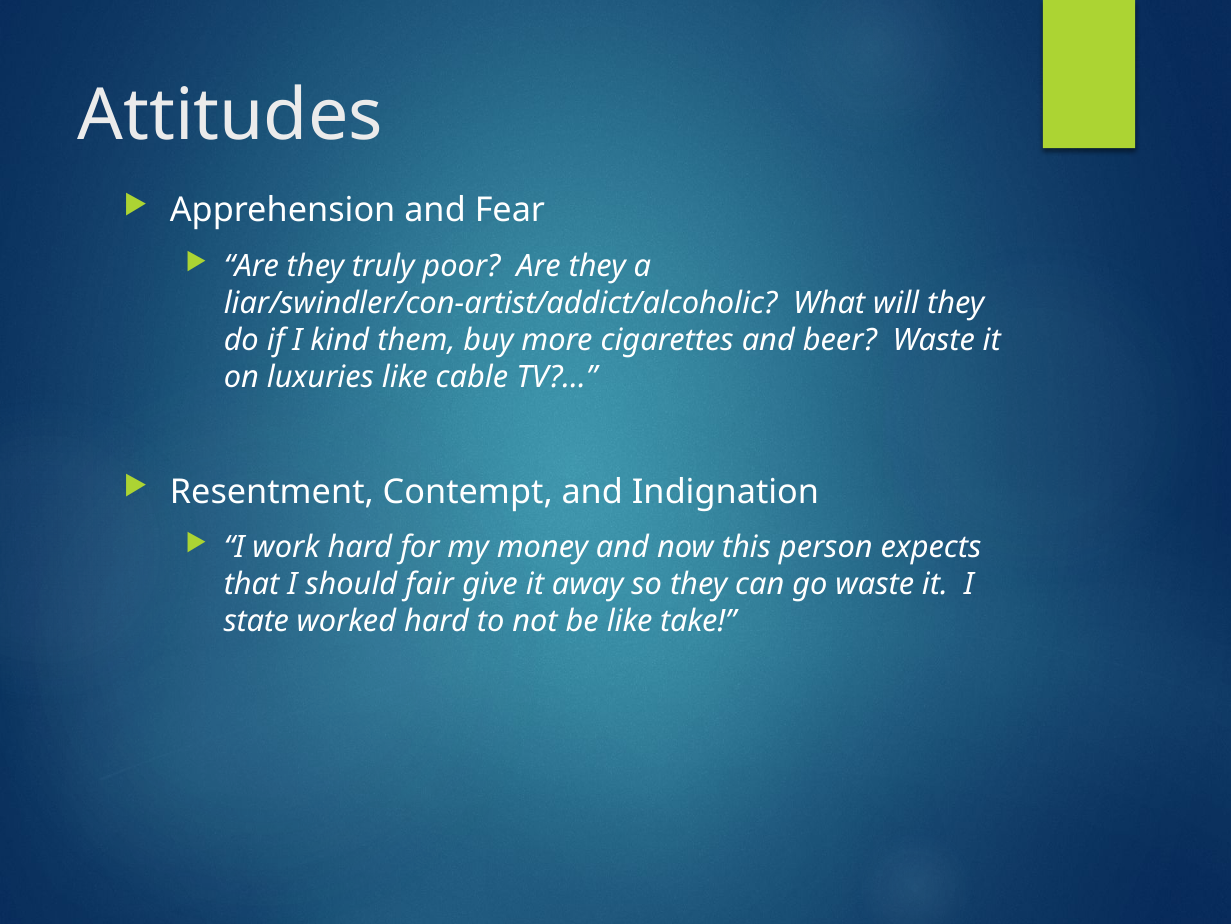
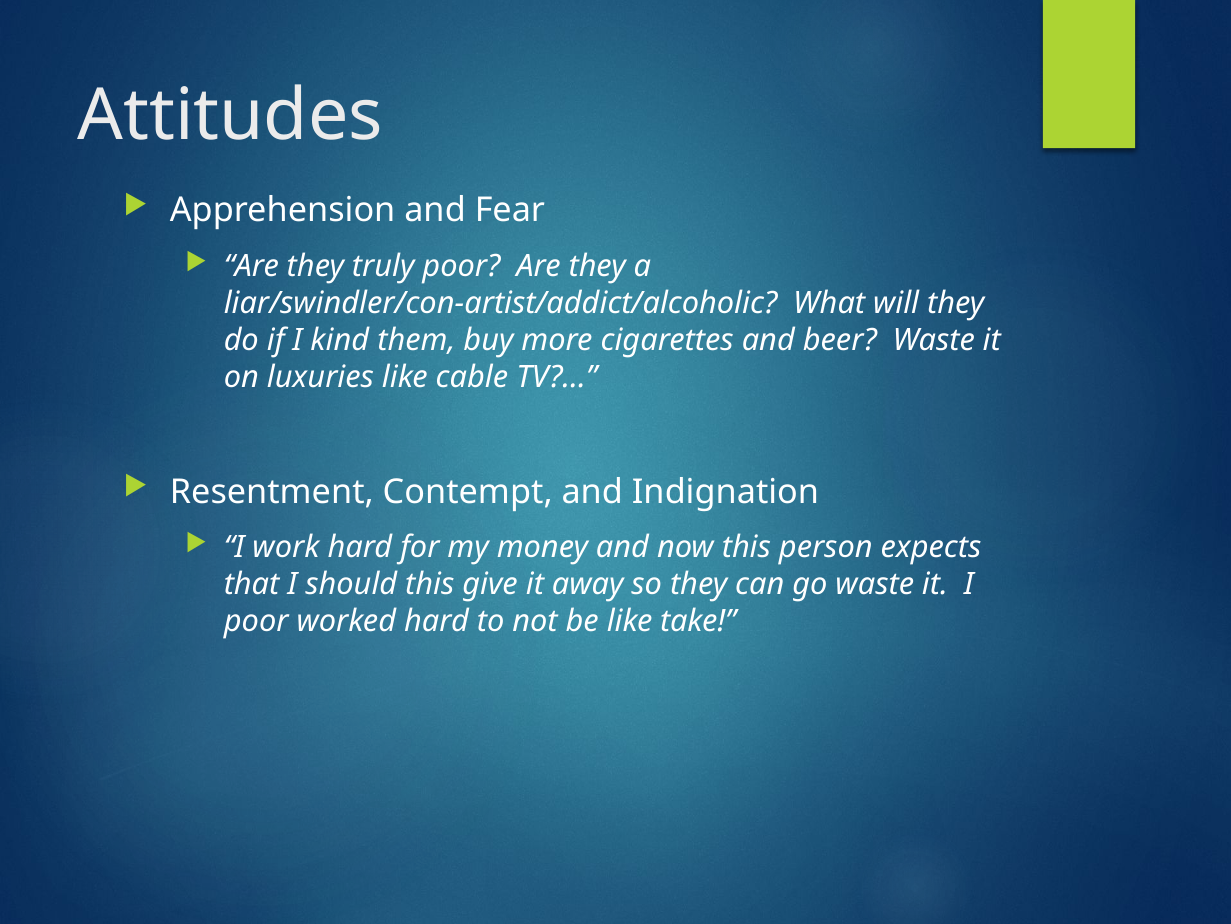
should fair: fair -> this (430, 584)
state: state -> poor (256, 621)
